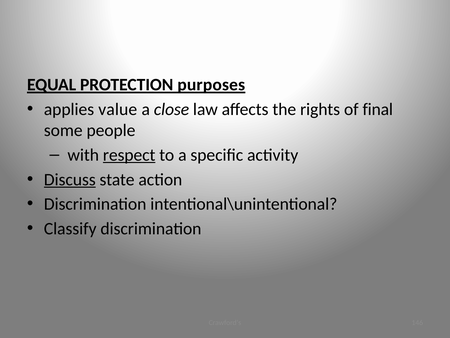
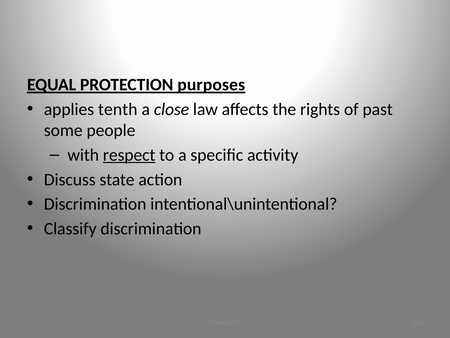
value: value -> tenth (118, 109)
final: final -> past (378, 109)
Discuss underline: present -> none (70, 179)
